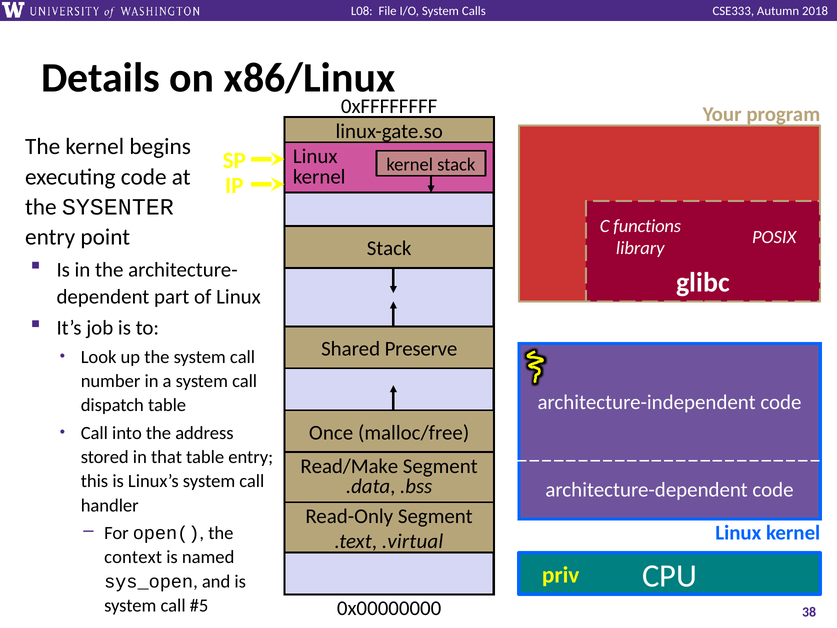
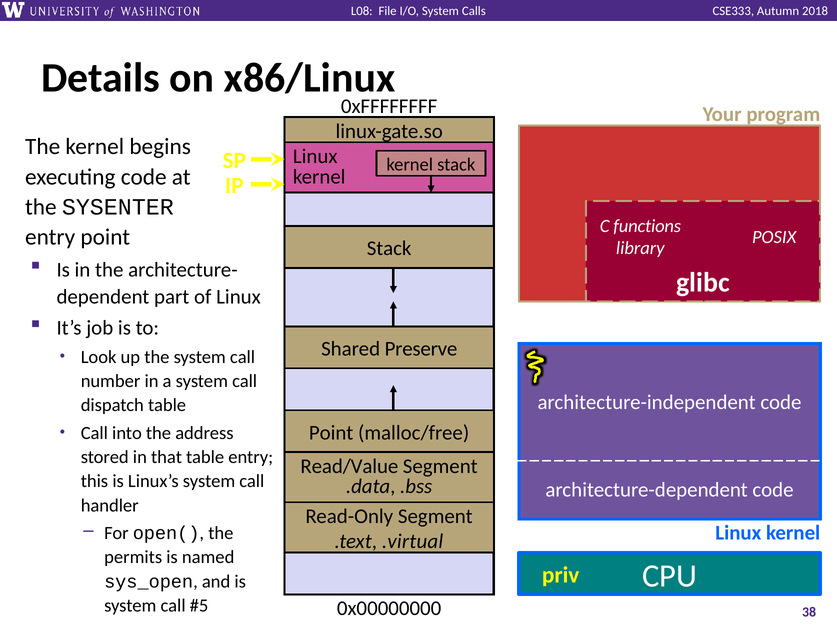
Once: Once -> Point (331, 432)
Read/Make: Read/Make -> Read/Value (349, 466)
context: context -> permits (133, 557)
